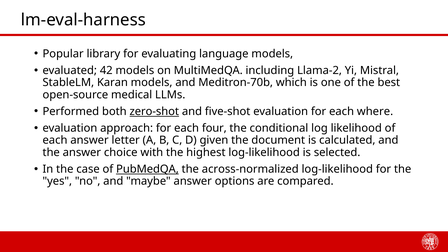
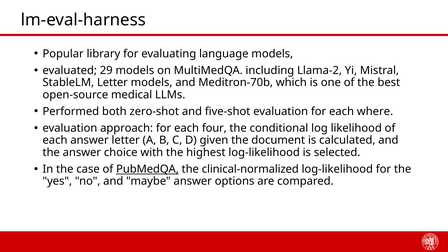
42: 42 -> 29 (106, 70)
StableLM Karan: Karan -> Letter (112, 83)
zero-shot underline: present -> none (154, 111)
across-normalized: across-normalized -> clinical-normalized (250, 169)
